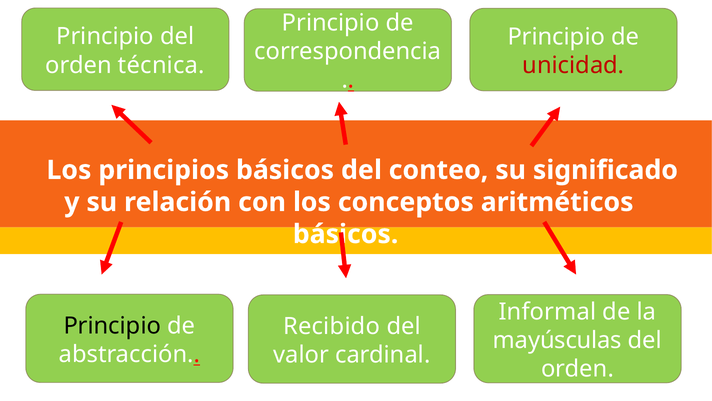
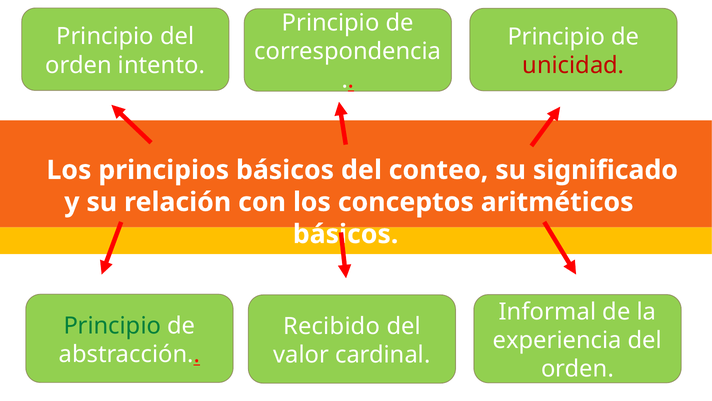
técnica: técnica -> intento (161, 65)
Principio colour: black -> green (112, 325)
mayúsculas: mayúsculas -> experiencia (557, 340)
